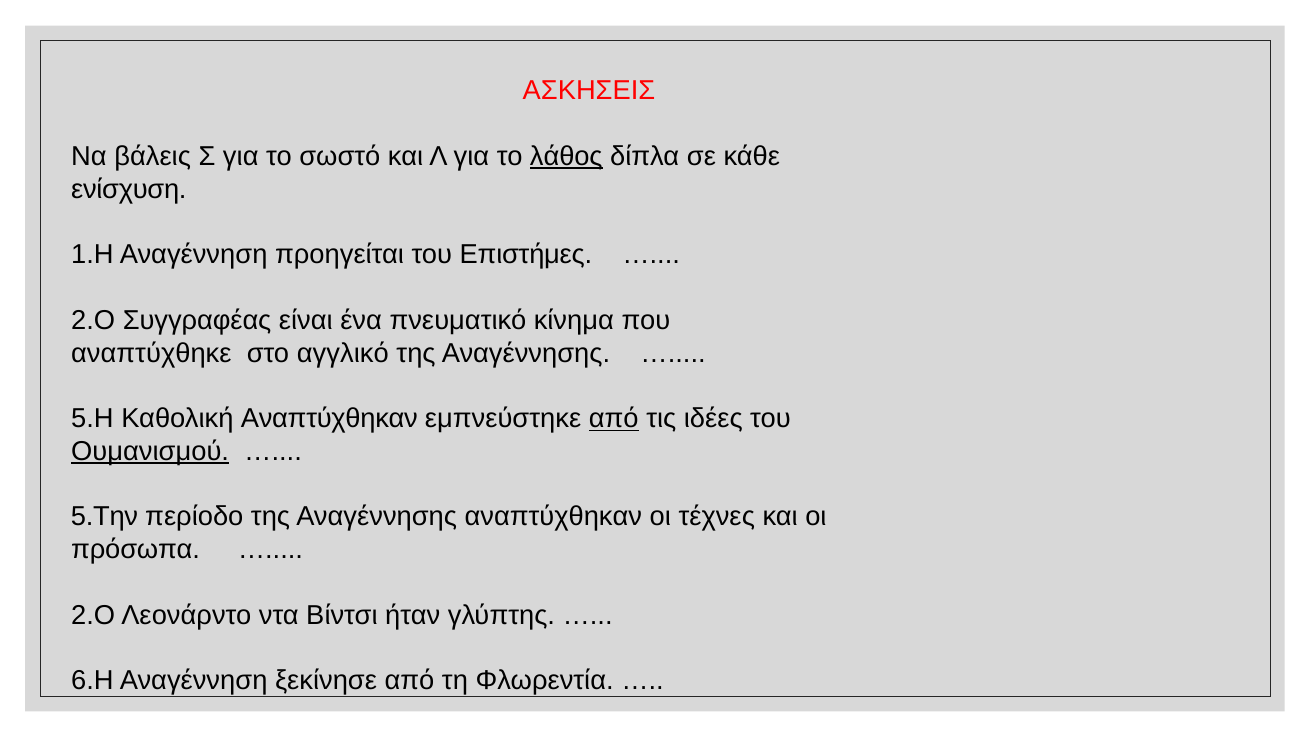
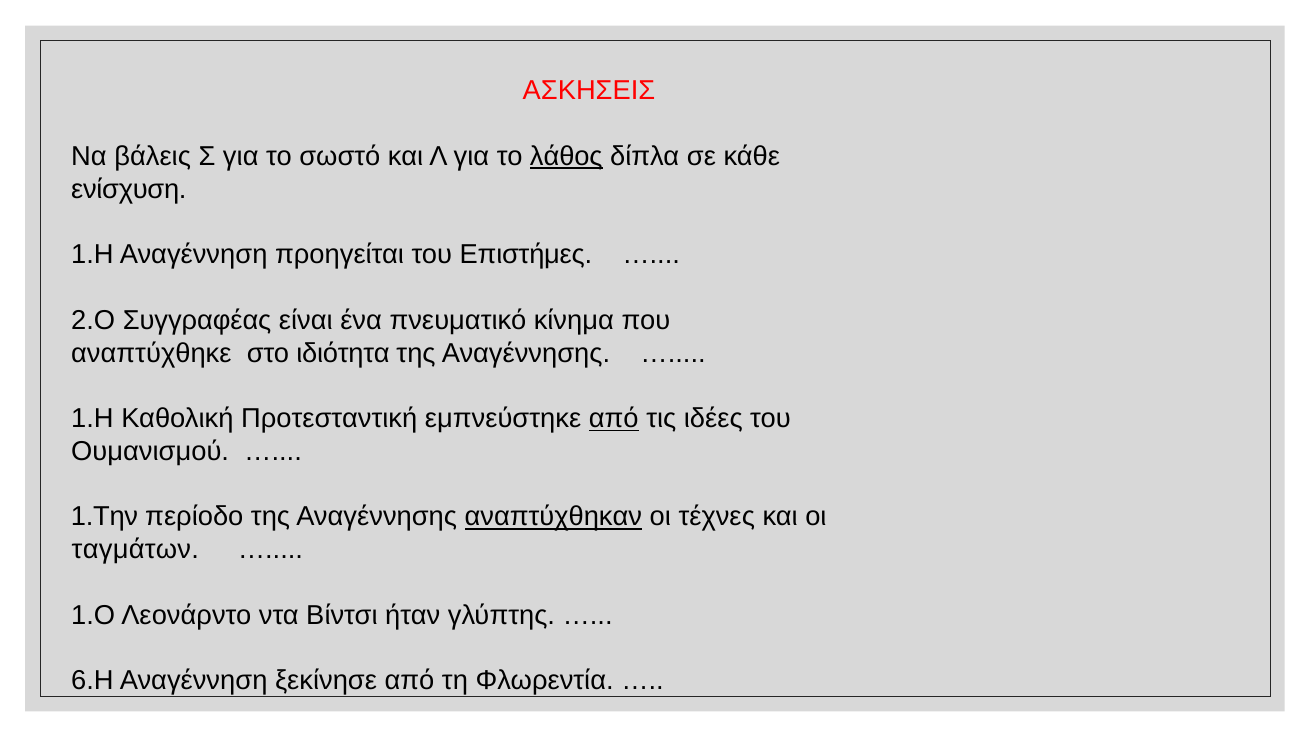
αγγλικό: αγγλικό -> ιδιότητα (343, 353)
5.Η: 5.Η -> 1.Η (92, 419)
Καθολική Αναπτύχθηκαν: Αναπτύχθηκαν -> Προτεσταντική (329, 419)
Ουμανισμού underline: present -> none (150, 451)
5.Την: 5.Την -> 1.Την (104, 517)
αναπτύχθηκαν underline: none -> present (553, 517)
πρόσωπα: πρόσωπα -> ταγμάτων (135, 550)
2.Ο: 2.Ο -> 1.Ο (93, 615)
